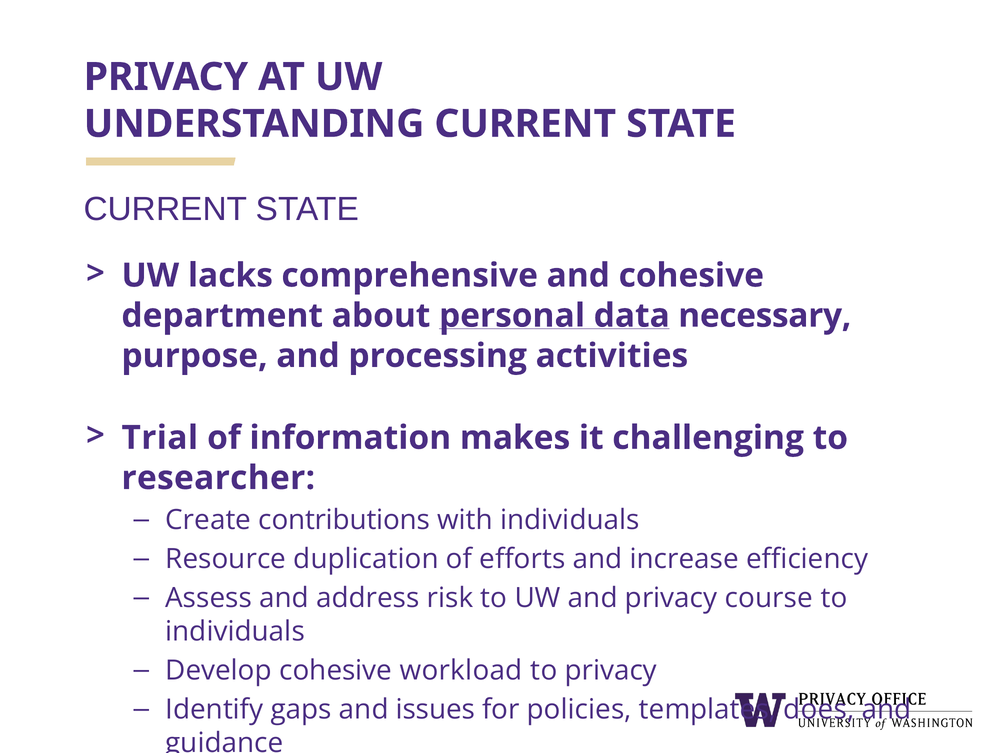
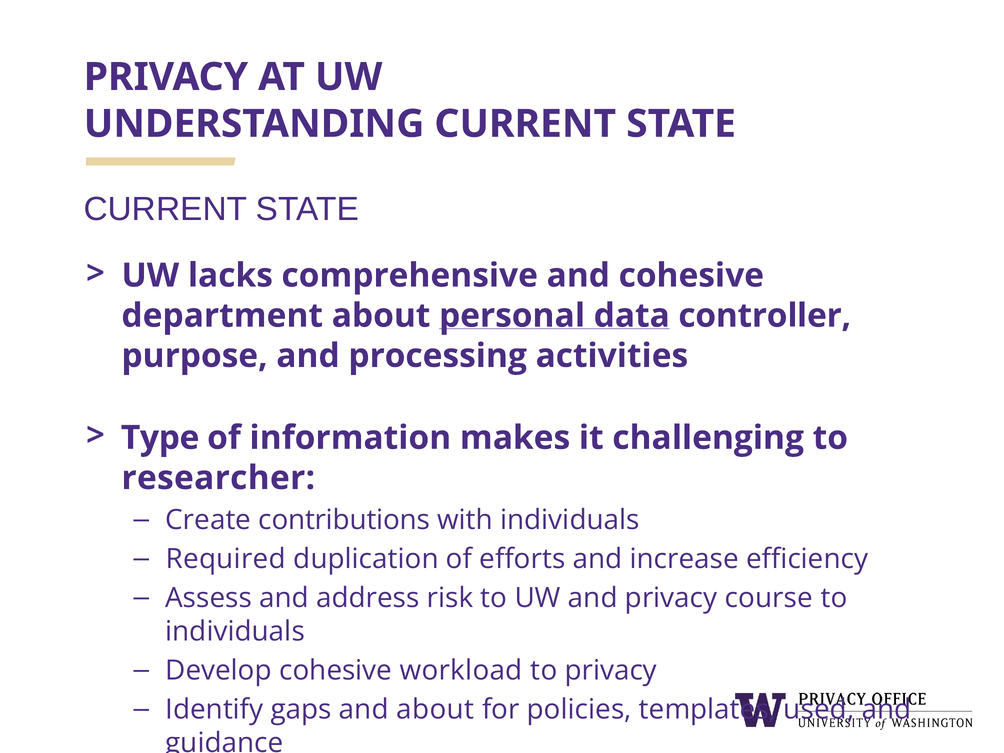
necessary: necessary -> controller (765, 316)
Trial: Trial -> Type (160, 438)
Resource: Resource -> Required (226, 559)
and issues: issues -> about (435, 710)
does: does -> used (819, 710)
